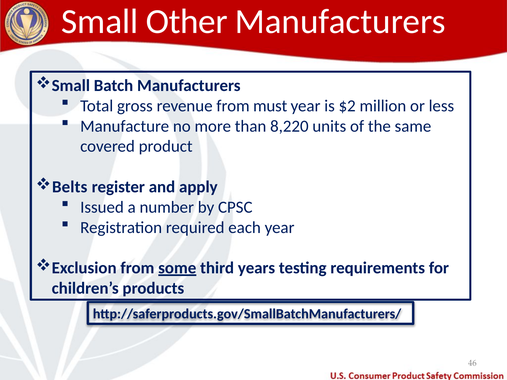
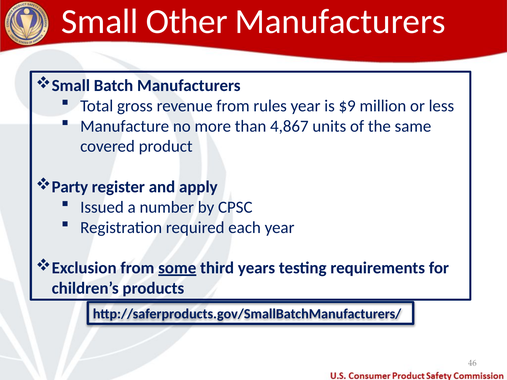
must: must -> rules (270, 106)
$2: $2 -> $9 (347, 106)
8,220: 8,220 -> 4,867 (289, 126)
Belts: Belts -> Party (70, 187)
